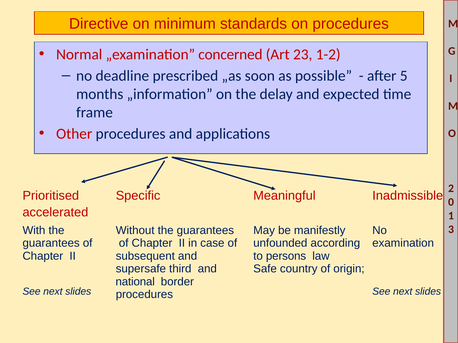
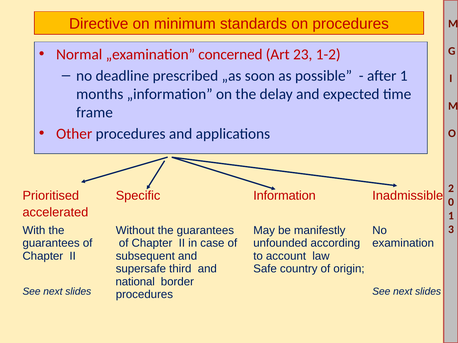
after 5: 5 -> 1 (404, 76)
Meaningful: Meaningful -> Information (285, 196)
persons: persons -> account (286, 256)
